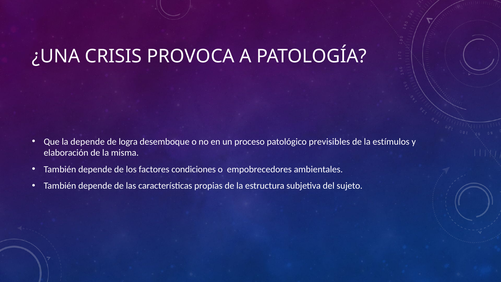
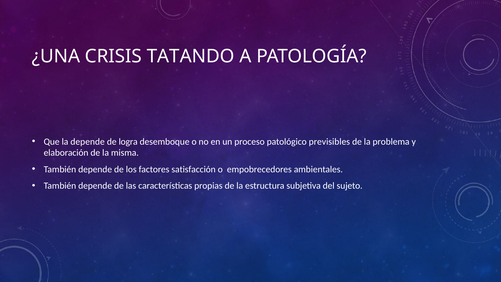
PROVOCA: PROVOCA -> TATANDO (191, 56)
estímulos: estímulos -> problema (391, 142)
condiciones: condiciones -> satisfacción (194, 169)
